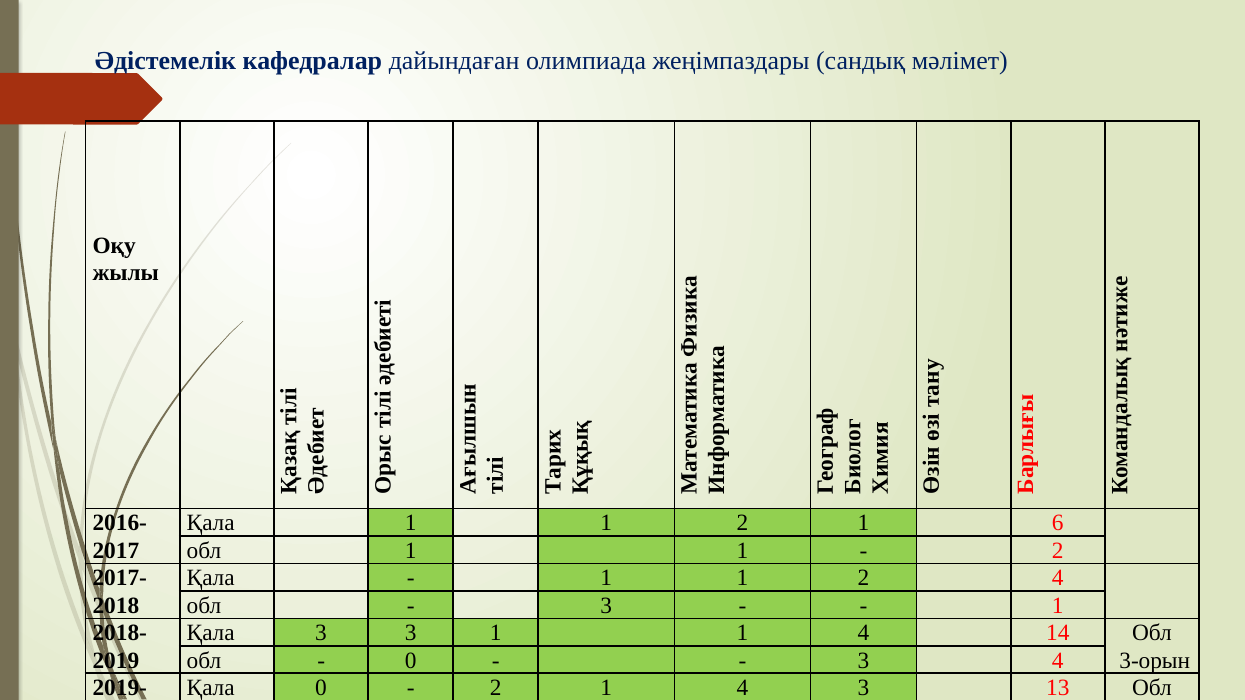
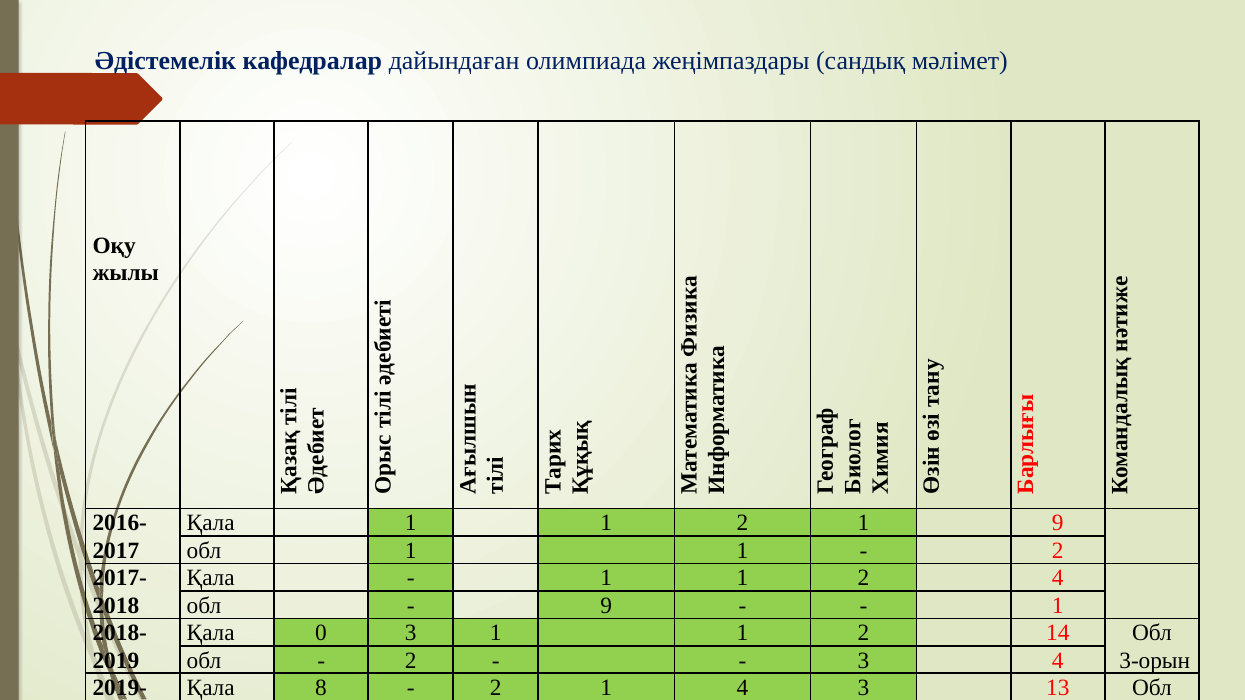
1 6: 6 -> 9 (1058, 523)
3: 3 -> 9 (606, 606)
3: 3 -> 0 (321, 633)
3 1 1 4: 4 -> 2 (864, 633)
0: 0 -> 2 (411, 661)
Қала 0: 0 -> 8 (321, 688)
